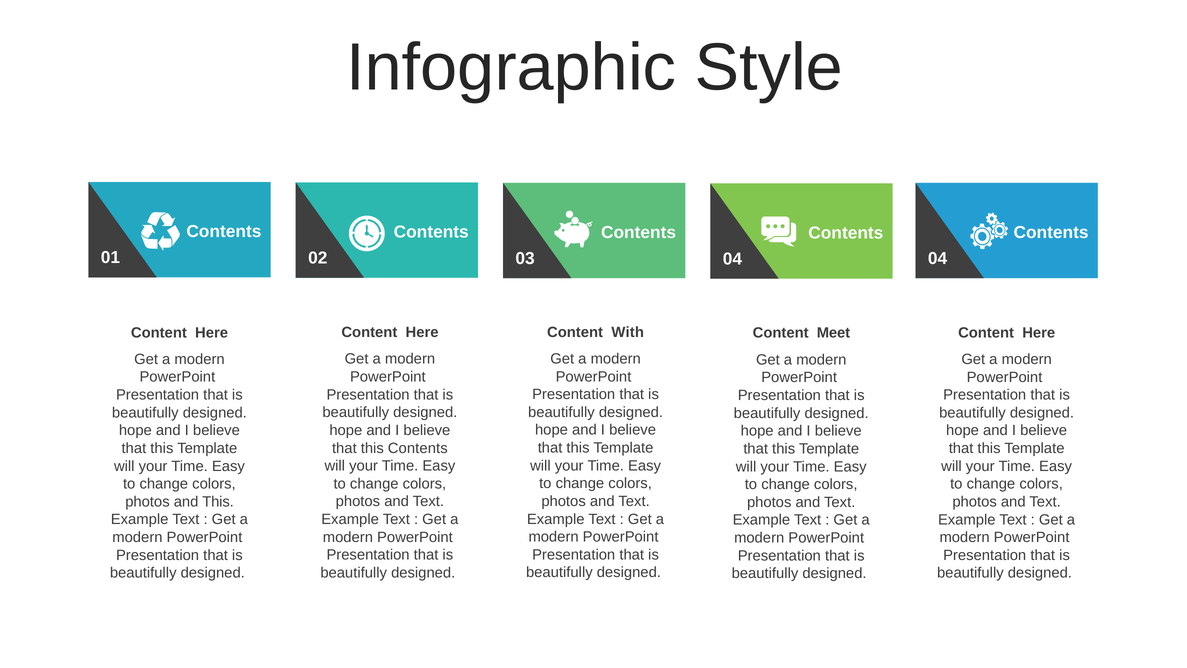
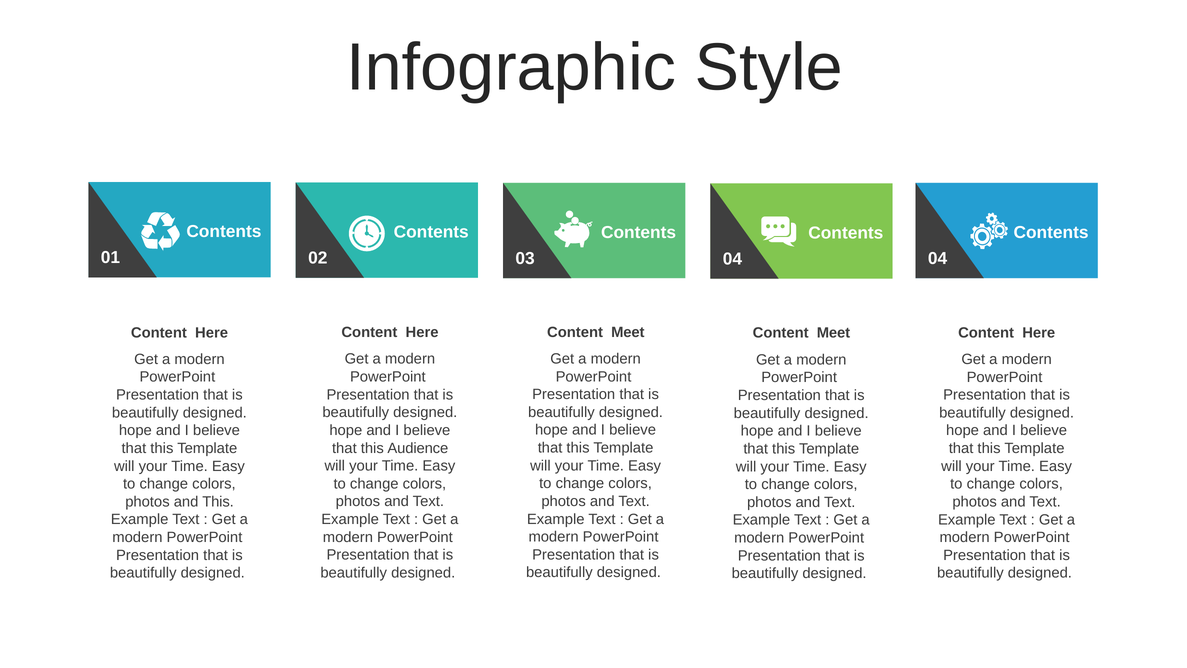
With: With -> Meet (628, 332)
this Contents: Contents -> Audience (418, 448)
